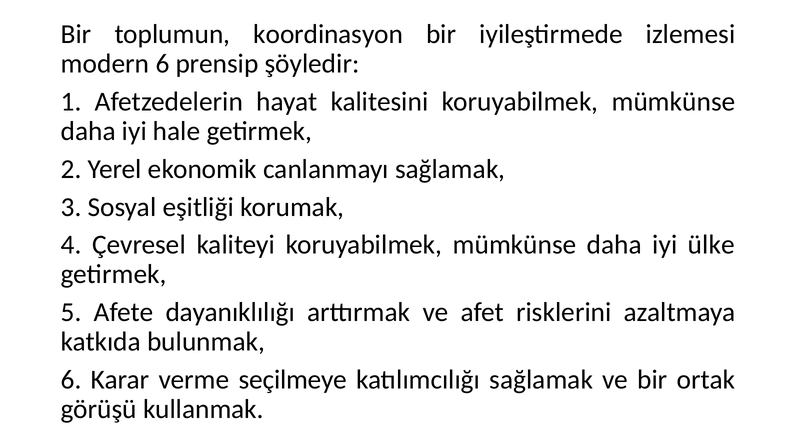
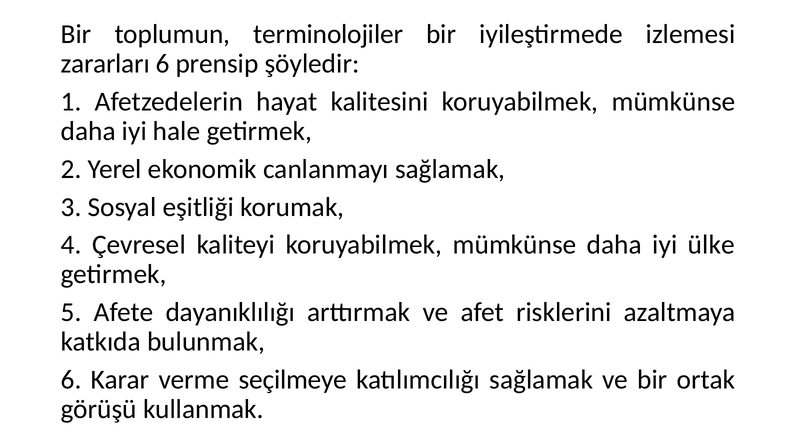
koordinasyon: koordinasyon -> terminolojiler (328, 34)
modern: modern -> zararları (105, 64)
